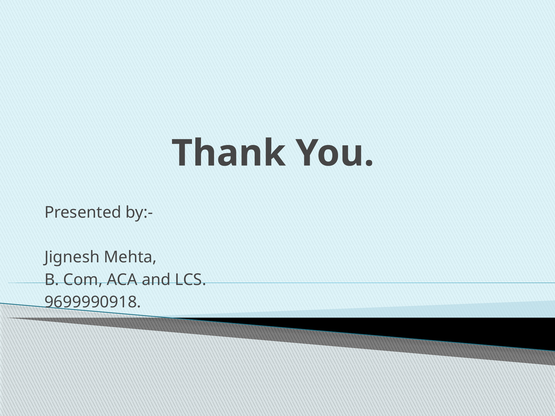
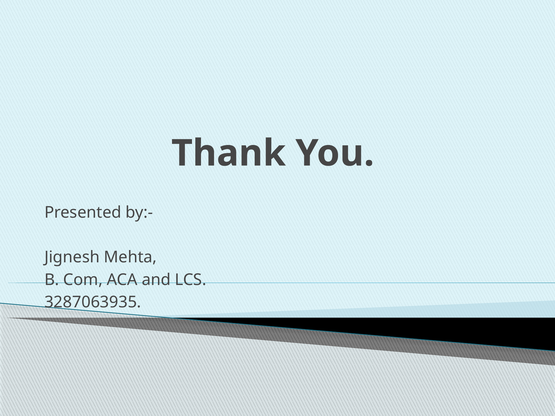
9699990918: 9699990918 -> 3287063935 (93, 302)
